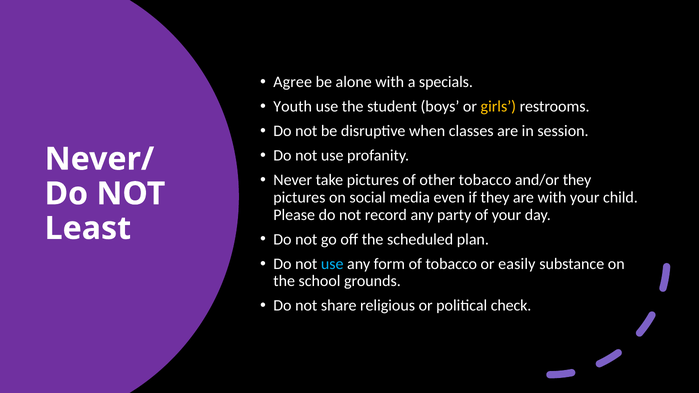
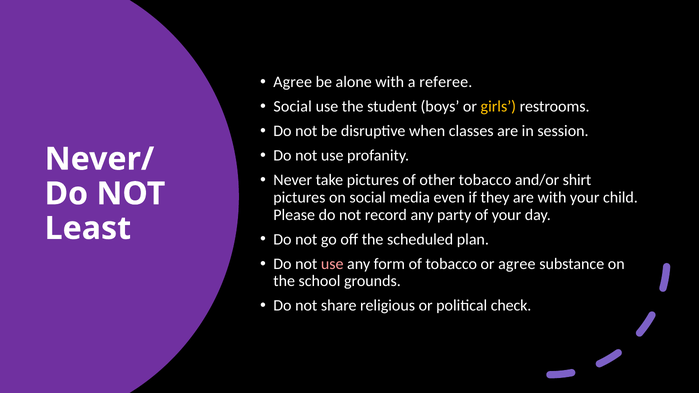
specials: specials -> referee (446, 82)
Youth: Youth -> Social (293, 107)
and/or they: they -> shirt (577, 180)
use colour: light blue -> pink (332, 264)
or easily: easily -> agree (517, 264)
